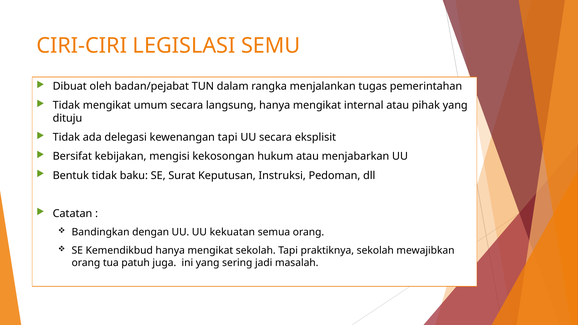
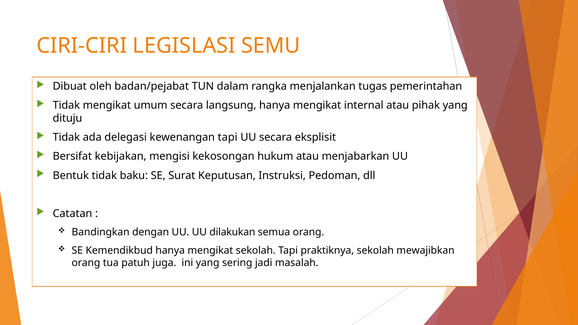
kekuatan: kekuatan -> dilakukan (232, 232)
